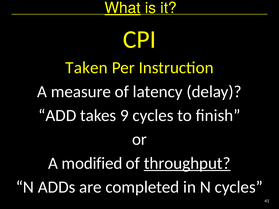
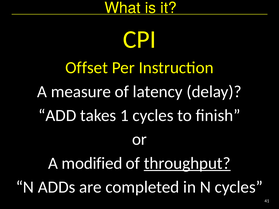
What underline: present -> none (123, 8)
Taken: Taken -> Offset (87, 68)
9: 9 -> 1 (124, 116)
